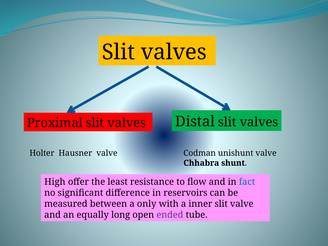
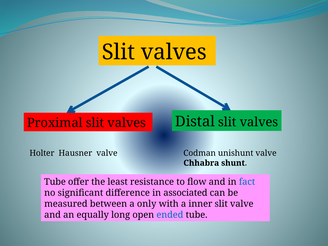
High: High -> Tube (55, 182)
reservoirs: reservoirs -> associated (185, 193)
ended colour: purple -> blue (170, 215)
